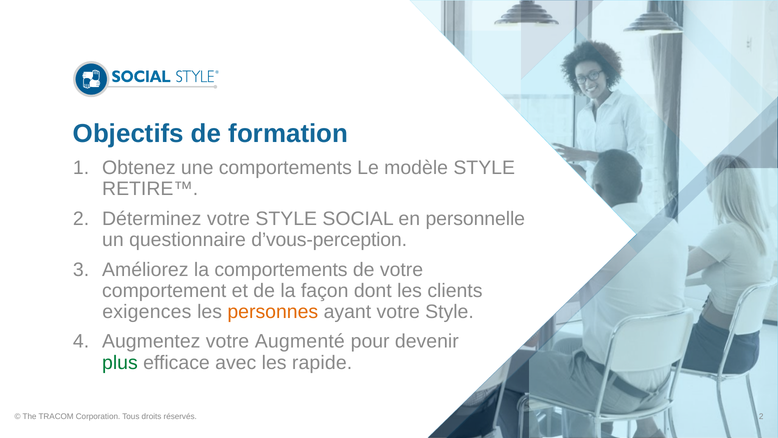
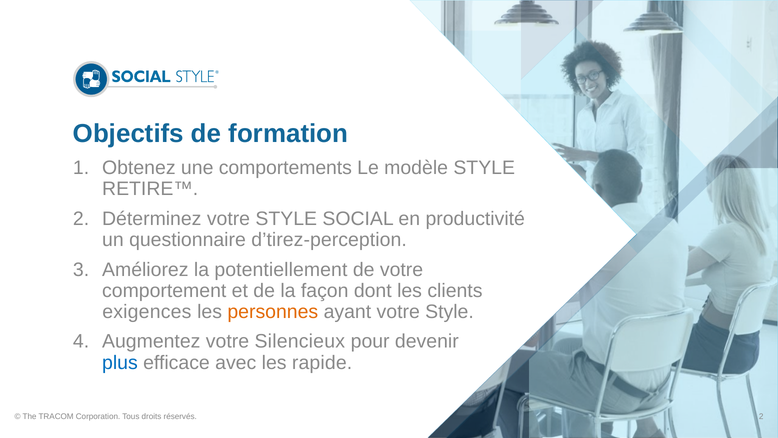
personnelle: personnelle -> productivité (475, 218)
d’vous-perception: d’vous-perception -> d’tirez-perception (329, 239)
la comportements: comportements -> potentiellement (281, 269)
Augmenté: Augmenté -> Silencieux (300, 341)
plus colour: green -> blue (120, 362)
